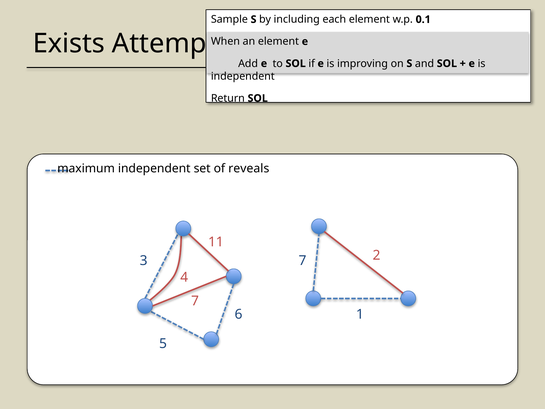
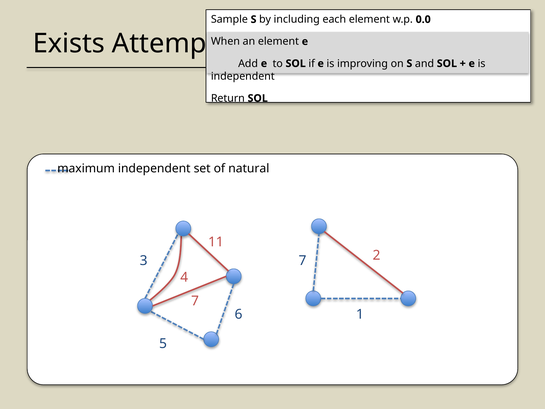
0.1: 0.1 -> 0.0 (423, 19)
reveals: reveals -> natural (249, 168)
